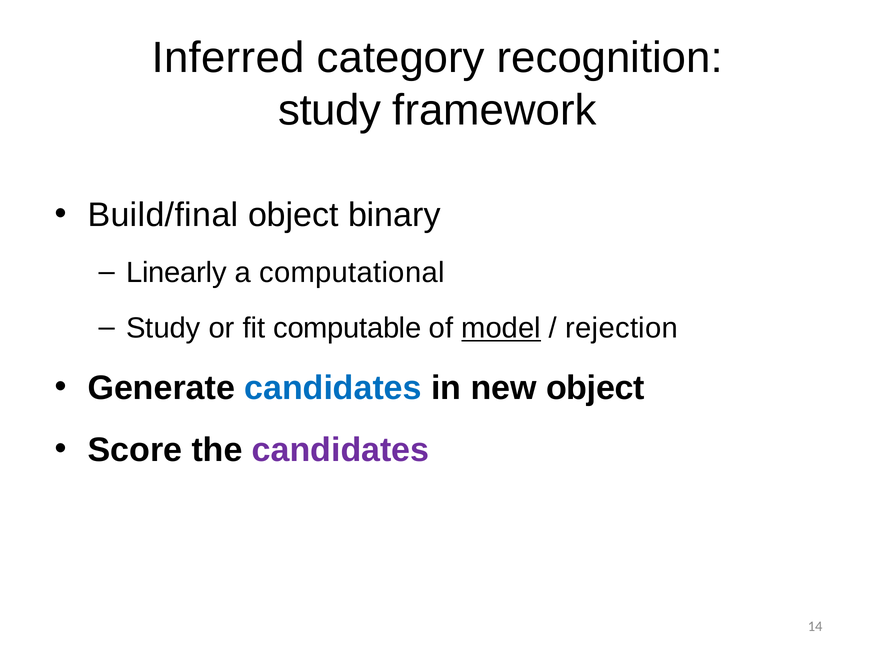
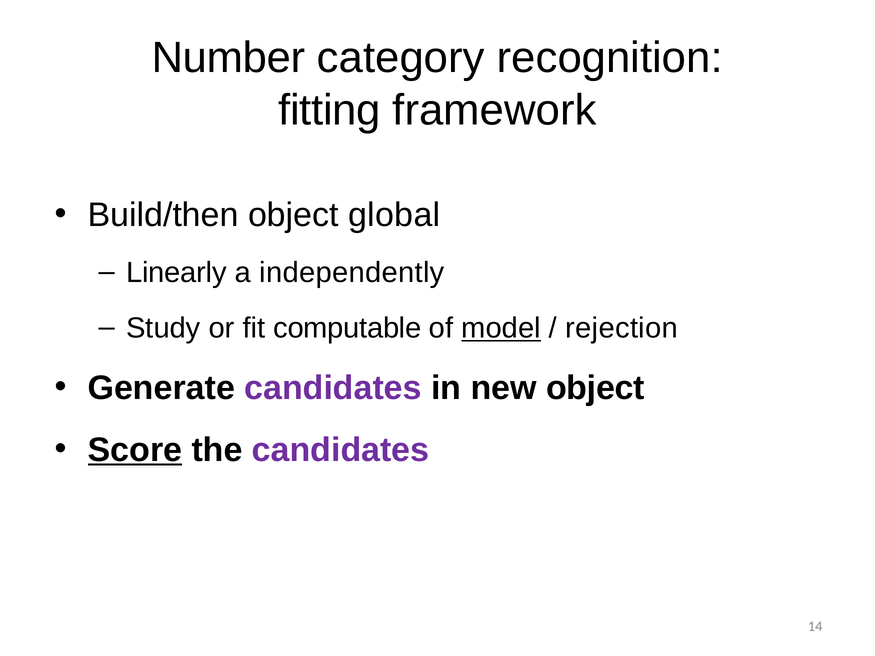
Inferred: Inferred -> Number (229, 58)
study: study -> fitting (329, 110)
Build/final: Build/final -> Build/then (163, 215)
binary: binary -> global (394, 215)
computational: computational -> independently (352, 273)
candidates colour: blue -> purple (333, 388)
Score underline: none -> present (135, 450)
